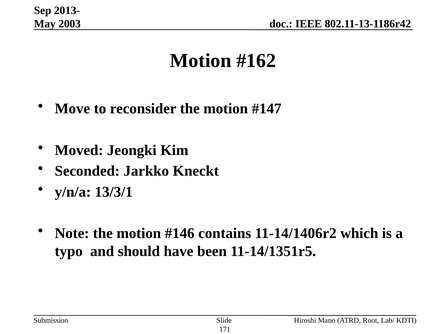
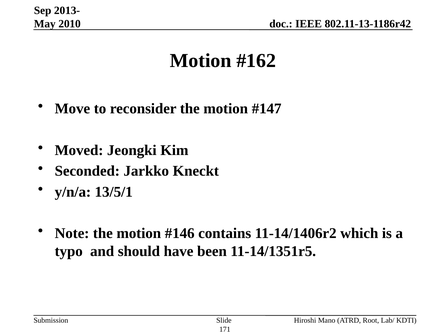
2003: 2003 -> 2010 (70, 24)
13/3/1: 13/3/1 -> 13/5/1 (114, 192)
